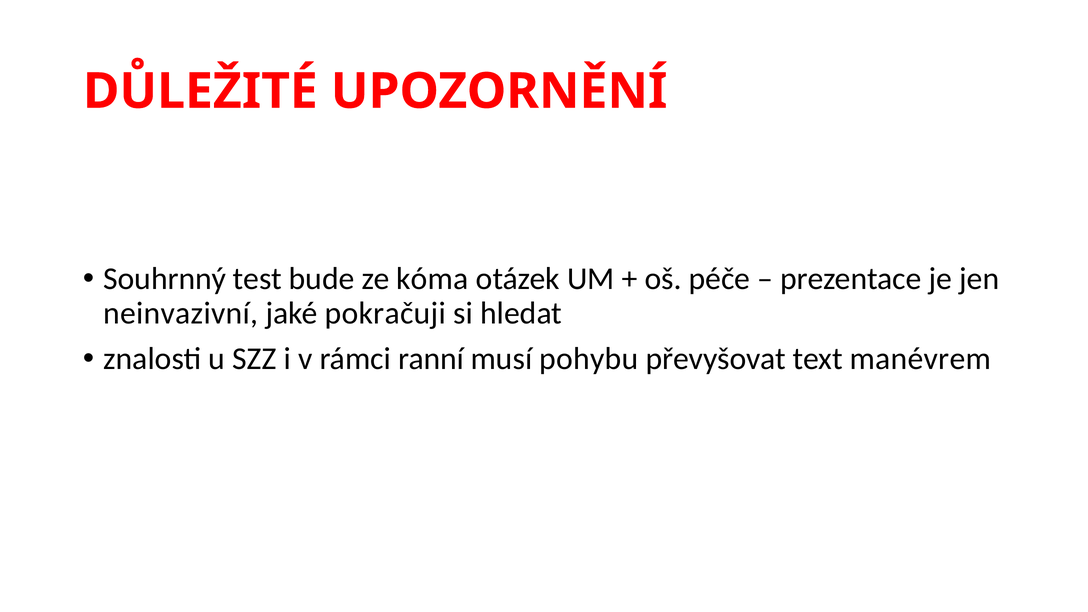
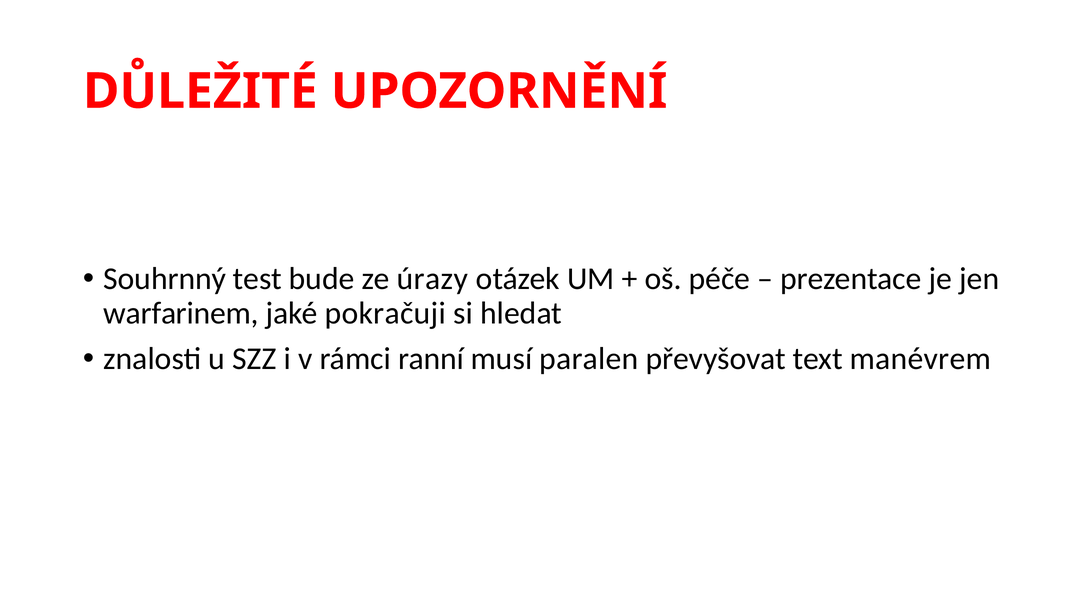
kóma: kóma -> úrazy (432, 279)
neinvazivní: neinvazivní -> warfarinem (181, 313)
pohybu: pohybu -> paralen (589, 359)
